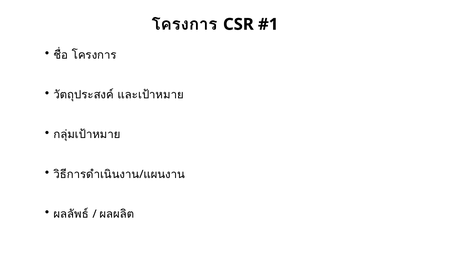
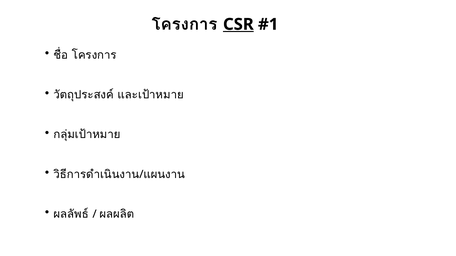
CSR underline: none -> present (238, 24)
